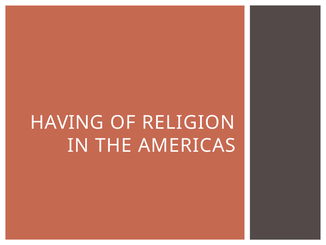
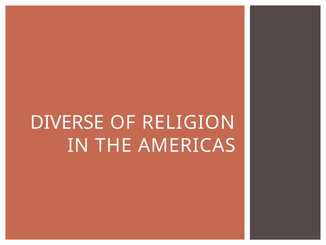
HAVING: HAVING -> DIVERSE (67, 122)
